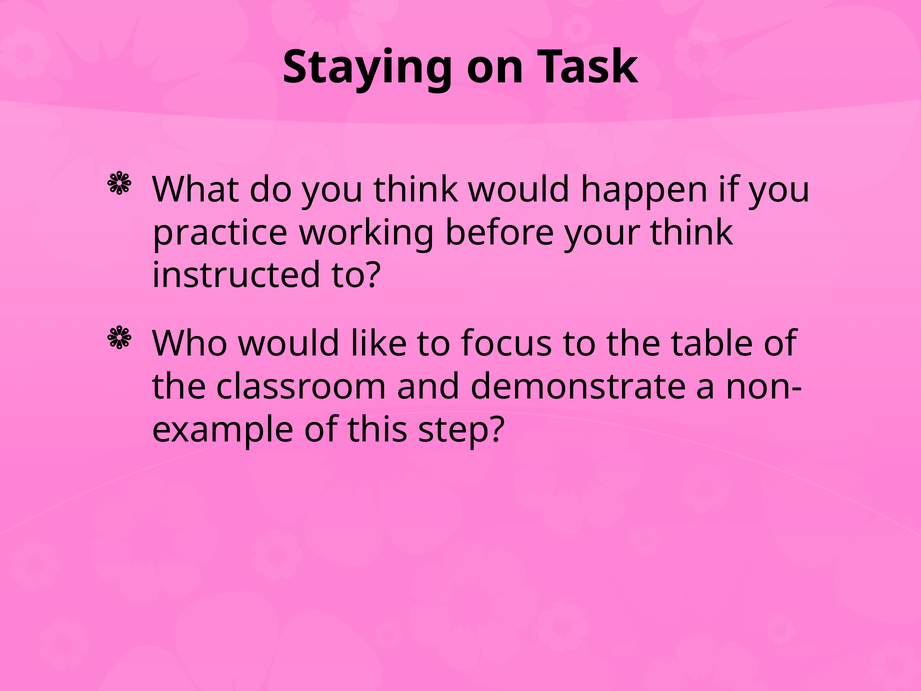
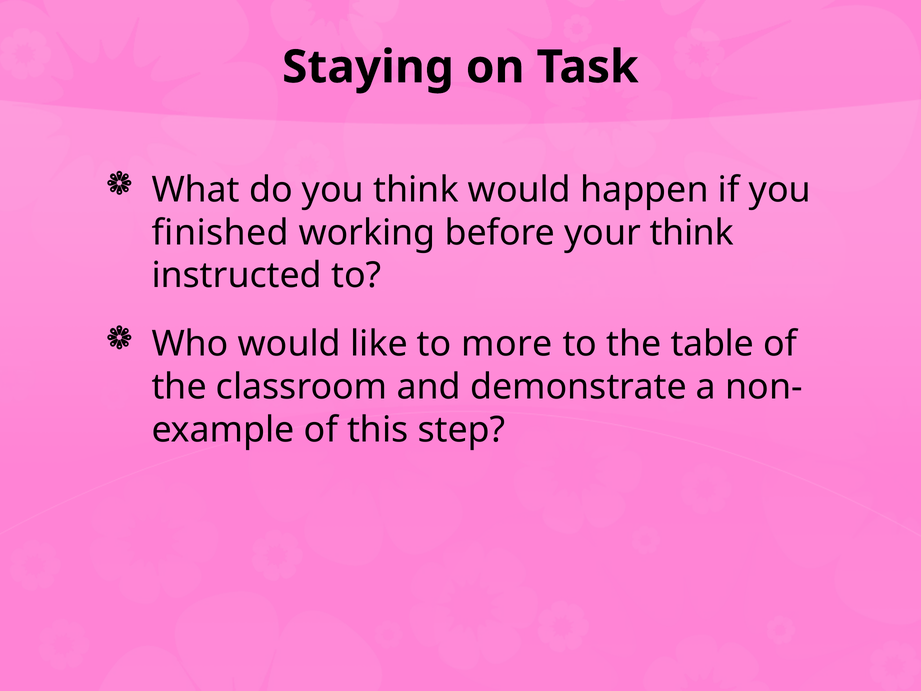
practice: practice -> finished (220, 233)
focus: focus -> more (507, 344)
